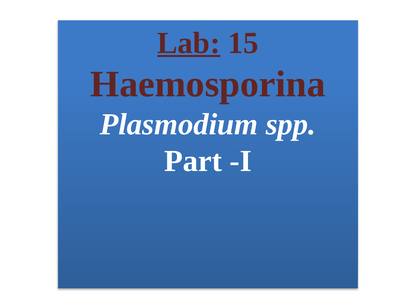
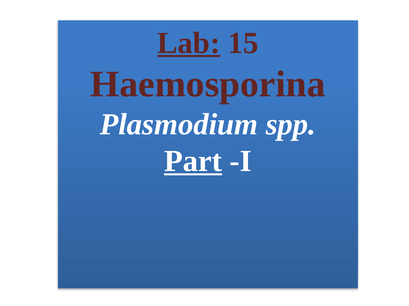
Part underline: none -> present (193, 162)
